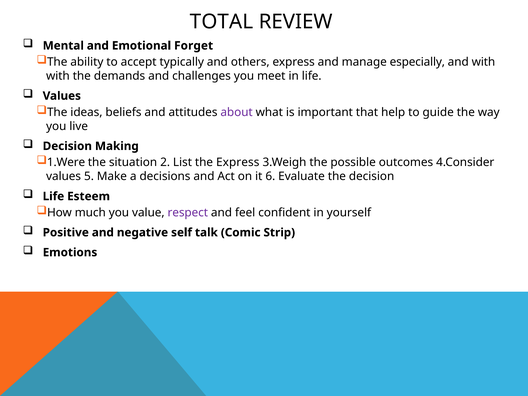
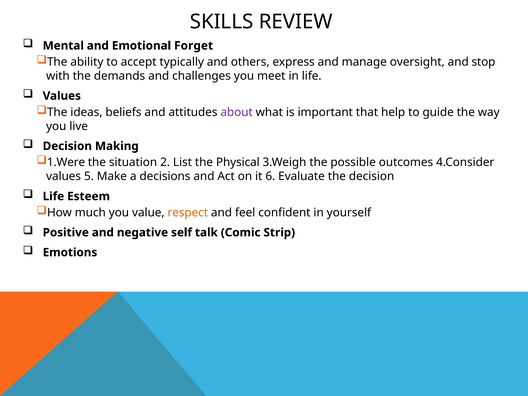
TOTAL: TOTAL -> SKILLS (222, 22)
especially: especially -> oversight (417, 62)
and with: with -> stop (483, 62)
the Express: Express -> Physical (238, 162)
respect colour: purple -> orange (188, 213)
